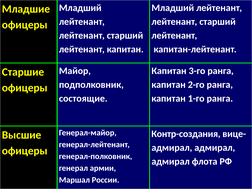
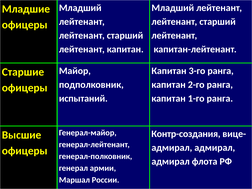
состоящие: состоящие -> испытаний (83, 98)
